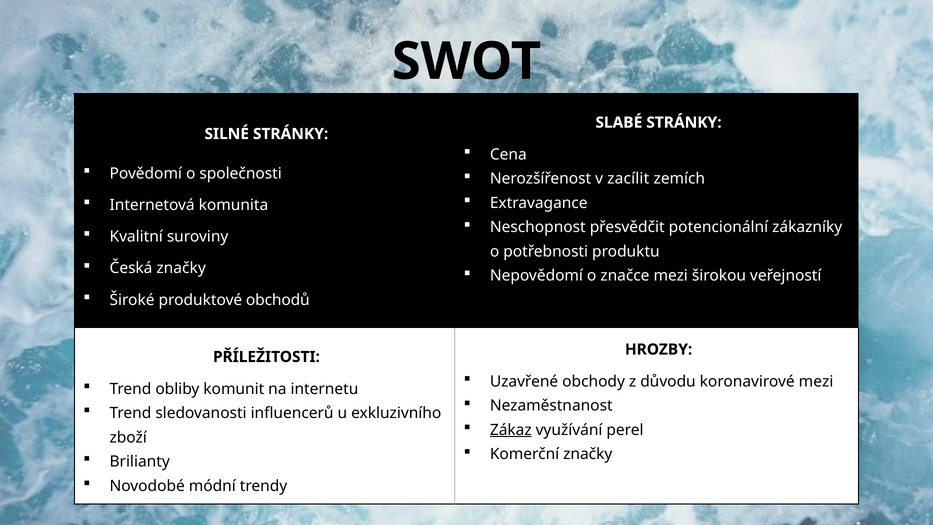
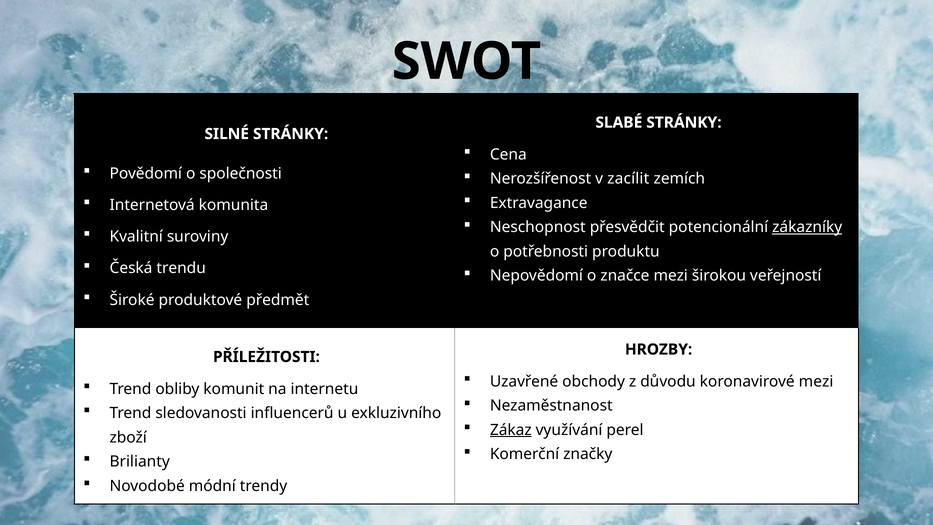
zákazníky underline: none -> present (807, 227)
Česká značky: značky -> trendu (181, 268)
obchodů: obchodů -> předmět (278, 300)
